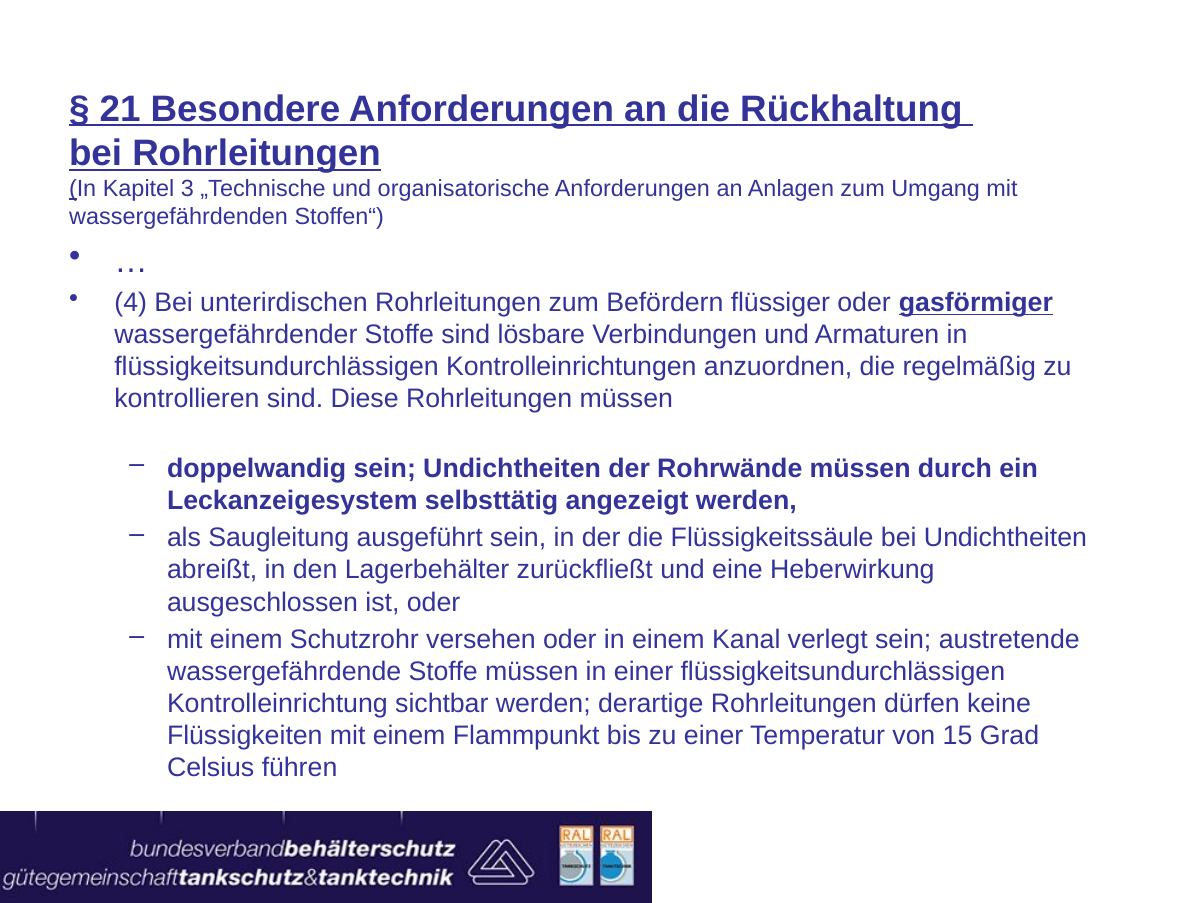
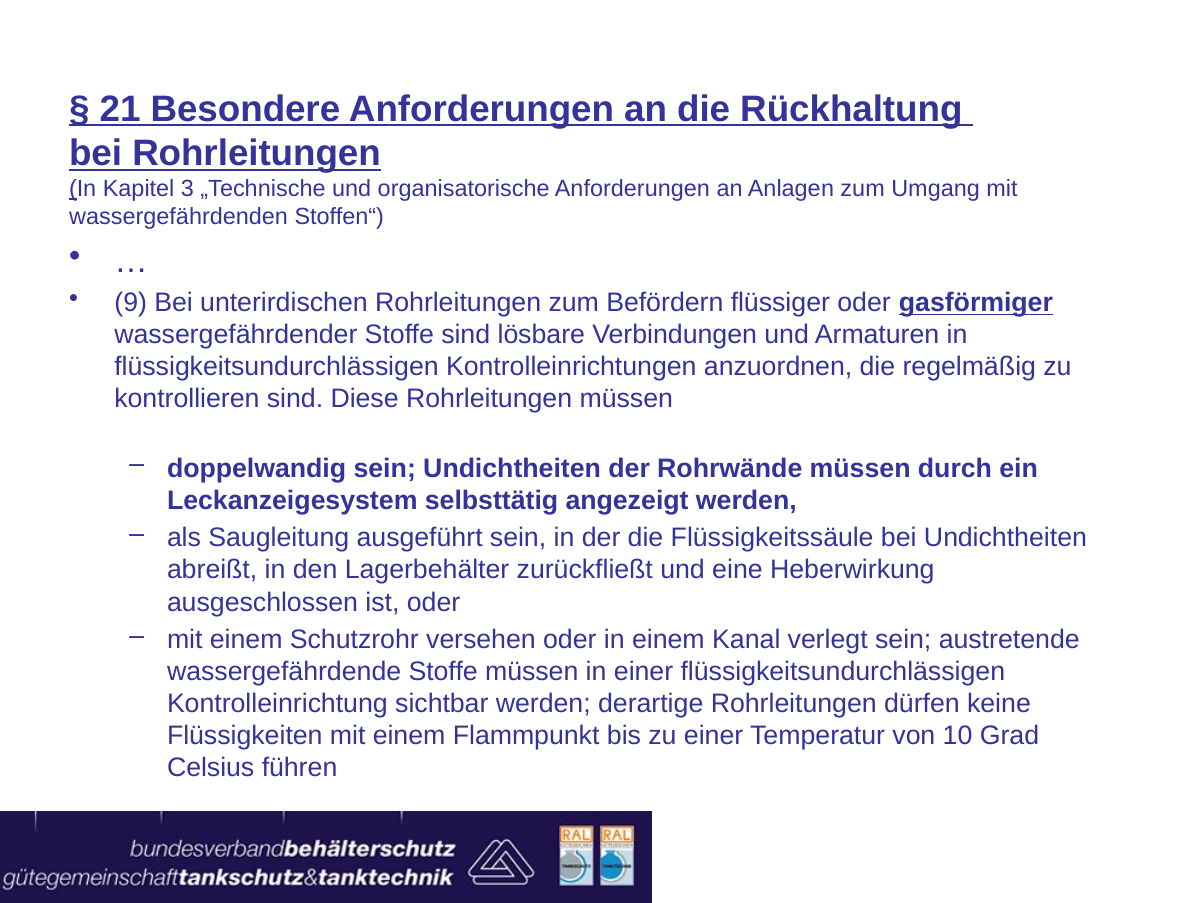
4: 4 -> 9 (131, 303)
15: 15 -> 10 (958, 736)
